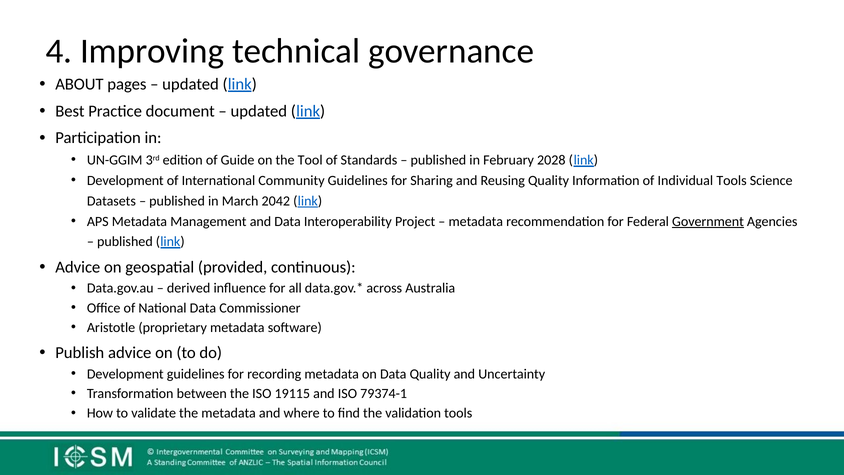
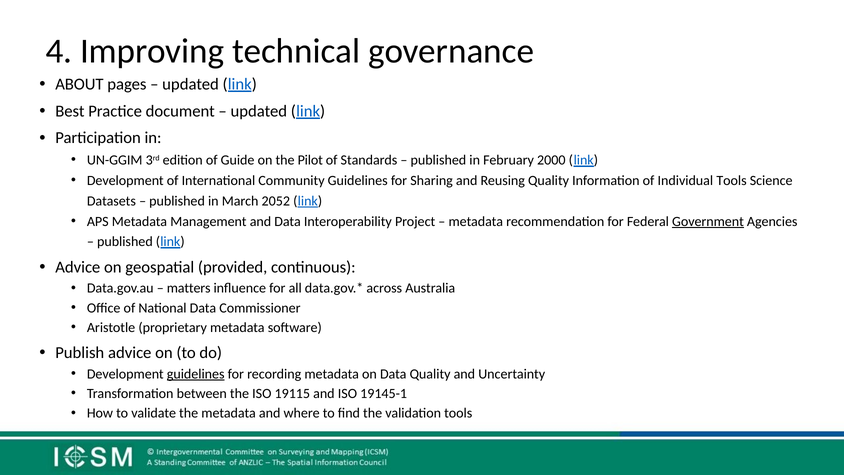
Tool: Tool -> Pilot (310, 160)
2028: 2028 -> 2000 (551, 160)
2042: 2042 -> 2052 (276, 201)
derived: derived -> matters (189, 288)
guidelines underline: none -> present (196, 374)
79374-1: 79374-1 -> 19145-1 (384, 393)
